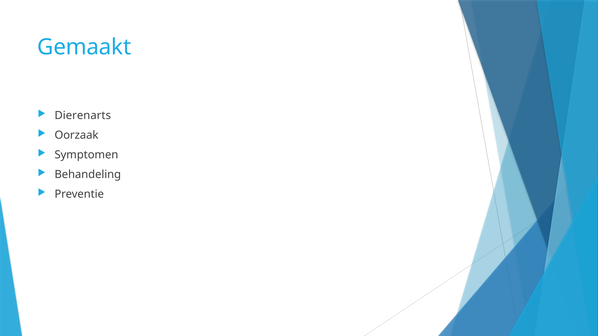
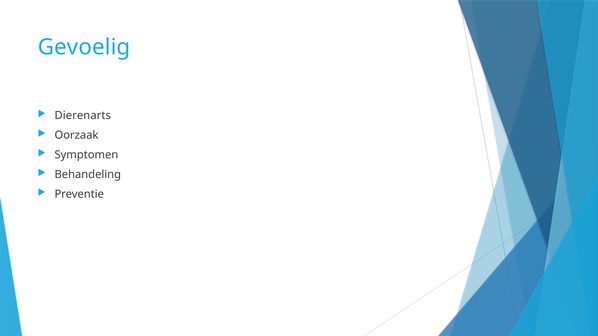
Gemaakt: Gemaakt -> Gevoelig (84, 47)
